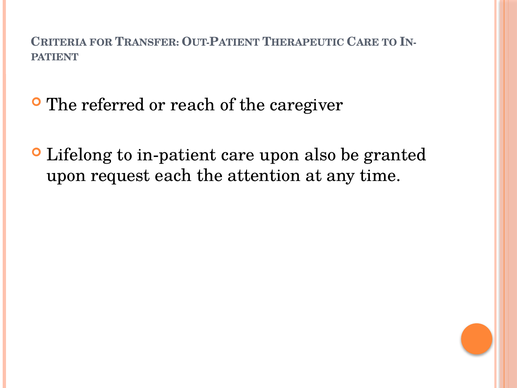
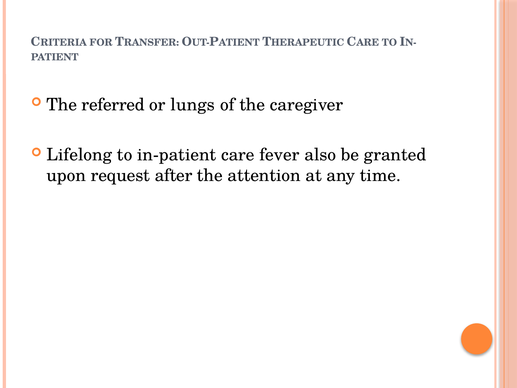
reach: reach -> lungs (193, 105)
care upon: upon -> fever (279, 155)
each: each -> after (174, 175)
